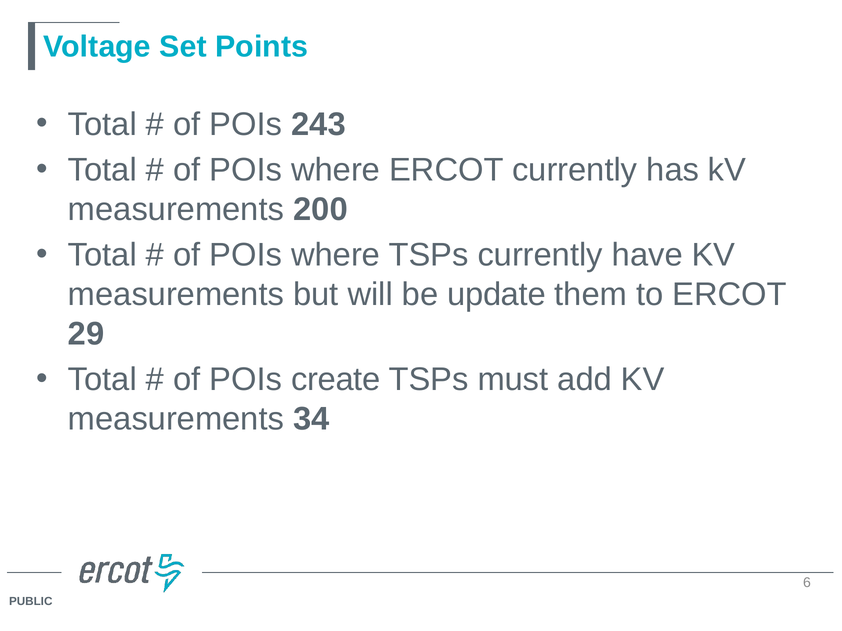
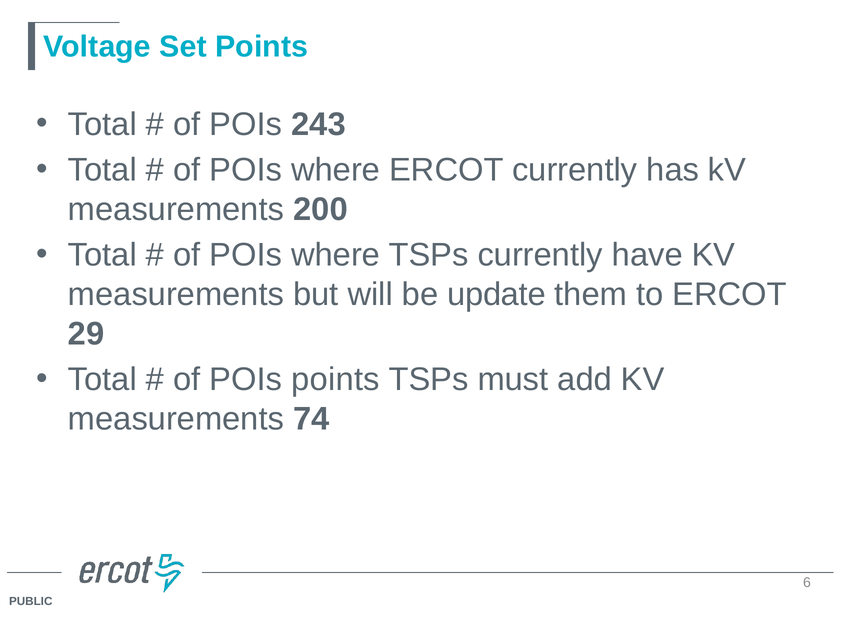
POIs create: create -> points (335, 380)
34: 34 -> 74 (311, 419)
